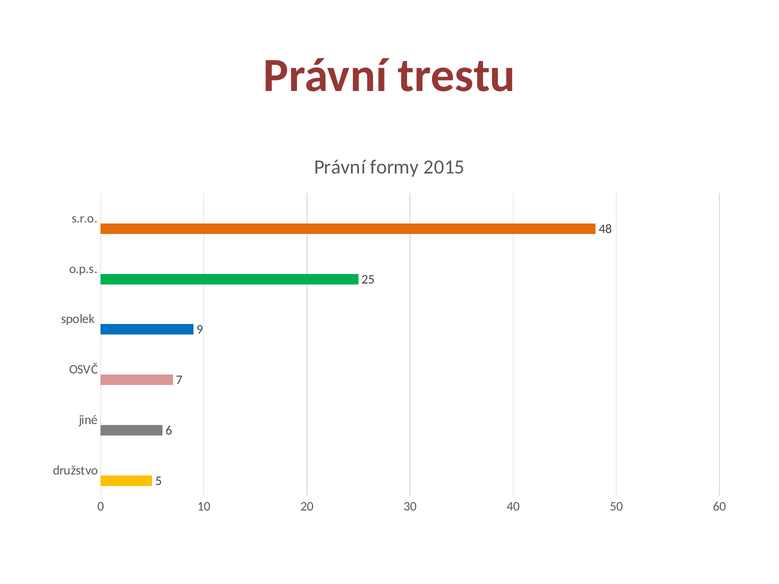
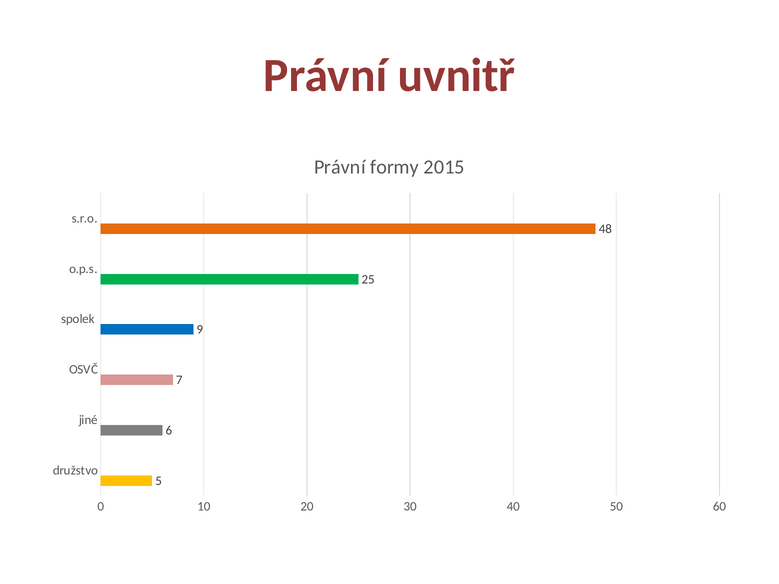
trestu: trestu -> uvnitř (457, 75)
